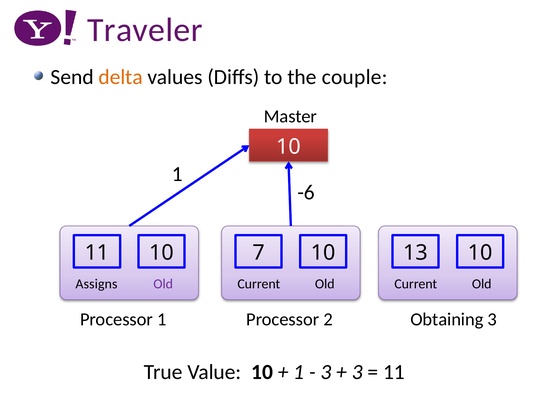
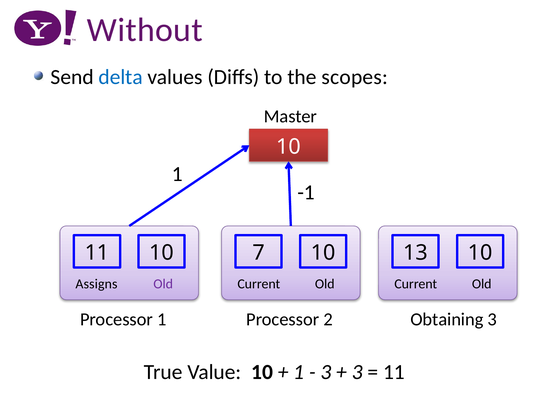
Traveler: Traveler -> Without (145, 30)
delta colour: orange -> blue (121, 77)
couple: couple -> scopes (355, 77)
-6: -6 -> -1 (306, 193)
